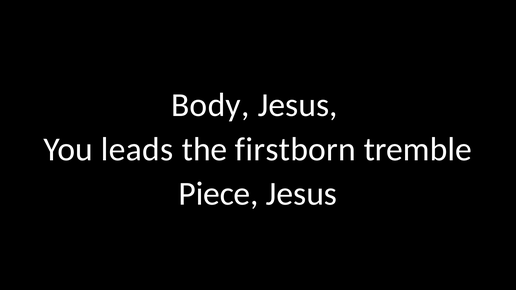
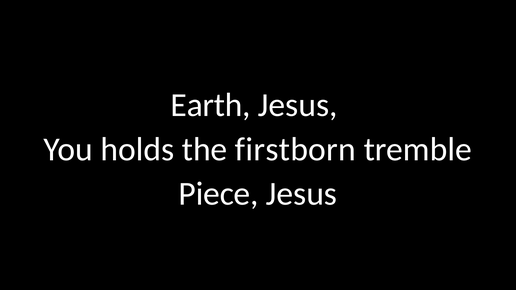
Body: Body -> Earth (211, 105)
leads: leads -> holds (137, 149)
